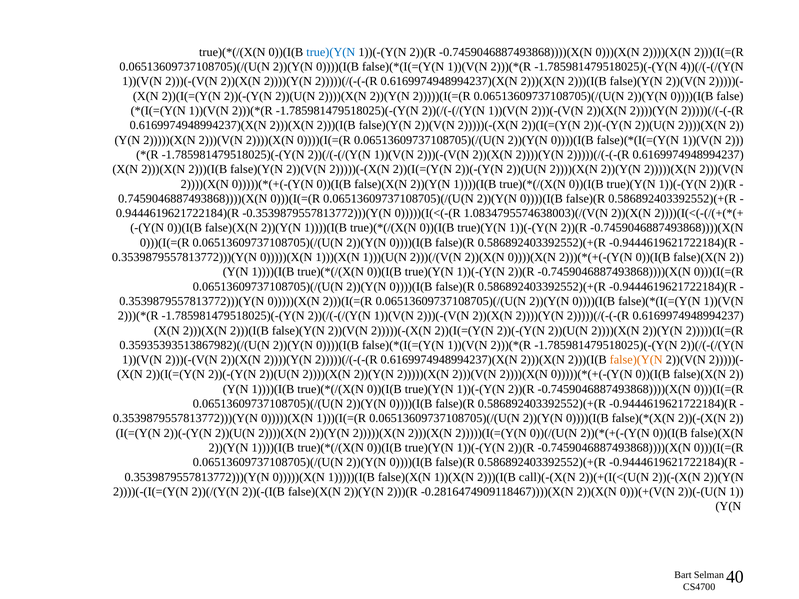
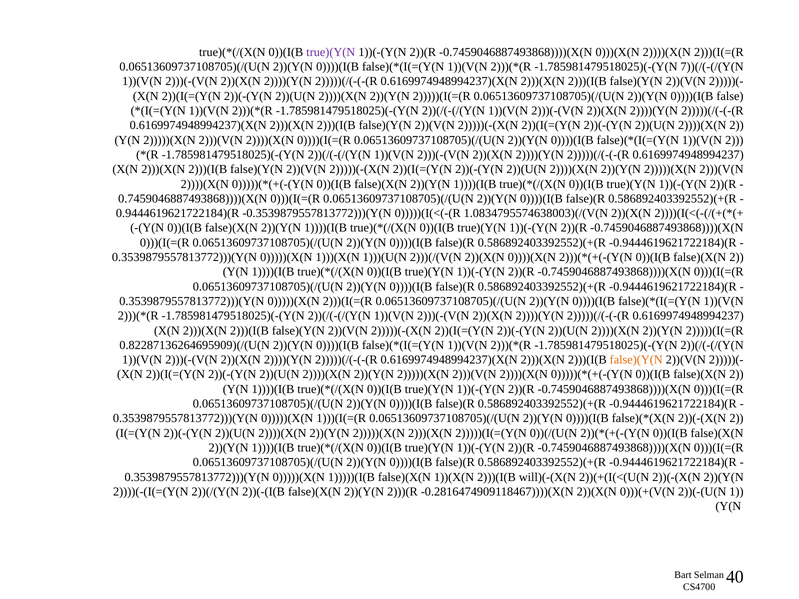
true)(Y(N colour: blue -> purple (331, 52)
4))(/(-(/(Y(N: 4))(/(-(/(Y(N -> 7))(/(-(/(Y(N (712, 67)
0.35935393513867982)(/(U(N: 0.35935393513867982)(/(U(N -> 0.82287136264695909)(/(U(N (195, 345)
call)(-(X(N: call)(-(X(N -> will)(-(X(N (547, 477)
